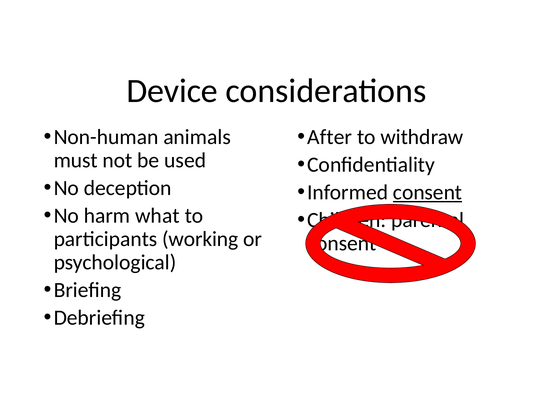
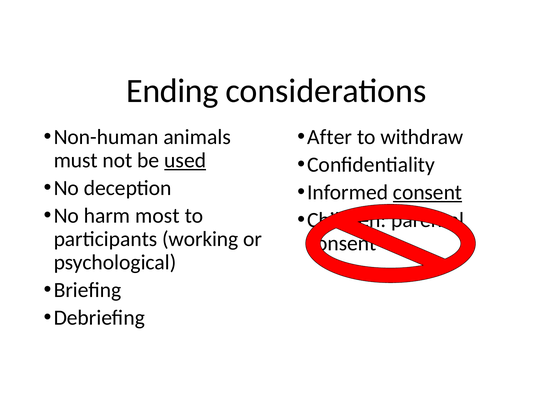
Device: Device -> Ending (172, 91)
used underline: none -> present (185, 160)
what: what -> most (157, 216)
